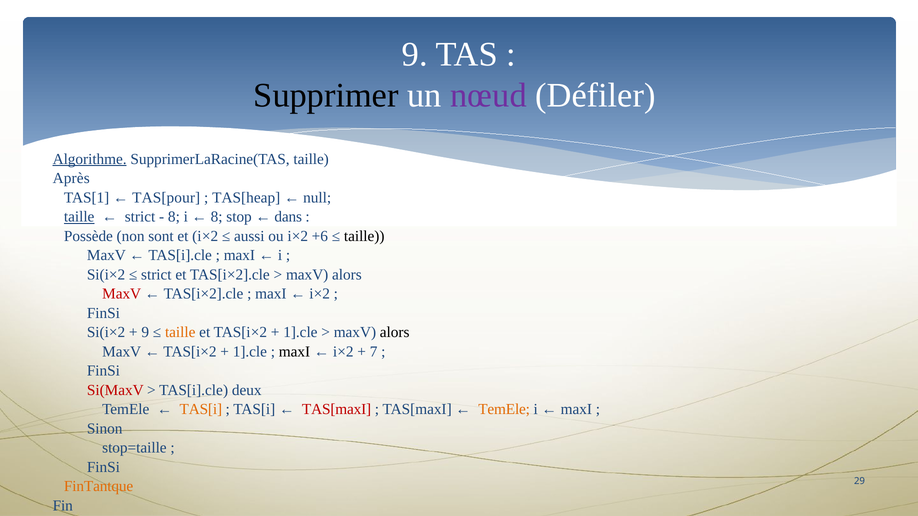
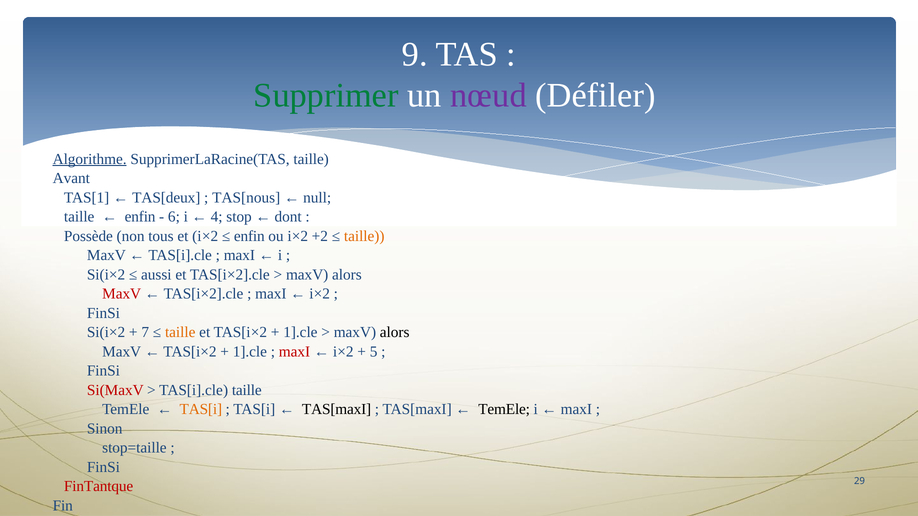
Supprimer colour: black -> green (326, 96)
Après: Après -> Avant (71, 178)
TAS[pour: TAS[pour -> TAS[deux (166, 198)
TAS[heap: TAS[heap -> TAS[nous (246, 198)
taille underline: present -> none (79, 217)
strict: strict -> enfin (140, 217)
8: 8 -> 6 (174, 217)
8: 8 -> 4 (217, 217)
dans: dans -> dont (288, 217)
sont: sont -> tous (161, 236)
aussi: aussi -> enfin (249, 236)
+6: +6 -> +2 (320, 236)
taille colour: black -> orange (364, 236)
strict: strict -> aussi (156, 275)
9: 9 -> 7 (145, 333)
maxI colour: black -> red (295, 352)
7: 7 -> 5 (374, 352)
TAS[i].cle deux: deux -> taille (247, 390)
TAS[maxI colour: red -> black (337, 410)
TemEle colour: orange -> black (504, 410)
FinTantque colour: orange -> red (99, 487)
